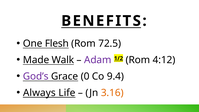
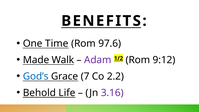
Flesh: Flesh -> Time (57, 44)
72.5: 72.5 -> 97.6 (110, 44)
4:12: 4:12 -> 9:12 (164, 60)
God’s colour: purple -> blue (36, 76)
0: 0 -> 7 (85, 76)
9.4: 9.4 -> 2.2 (115, 76)
Always: Always -> Behold (39, 93)
3.16 colour: orange -> purple (112, 93)
